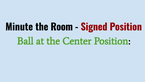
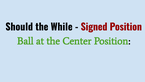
Minute: Minute -> Should (19, 27)
Room: Room -> While (62, 27)
